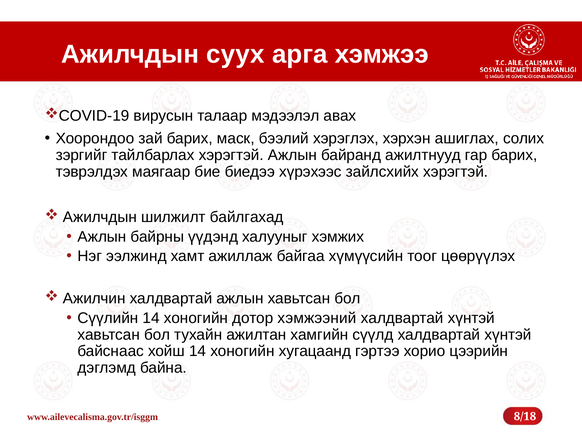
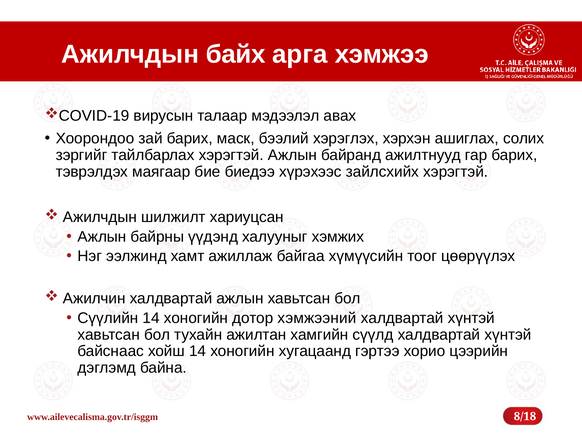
суух: суух -> байх (236, 54)
байлгахад: байлгахад -> хариуцсан (247, 217)
